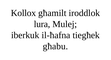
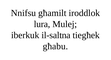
Kollox: Kollox -> Nnifsu (23, 13)
il-ħafna: il-ħafna -> il-saltna (56, 35)
